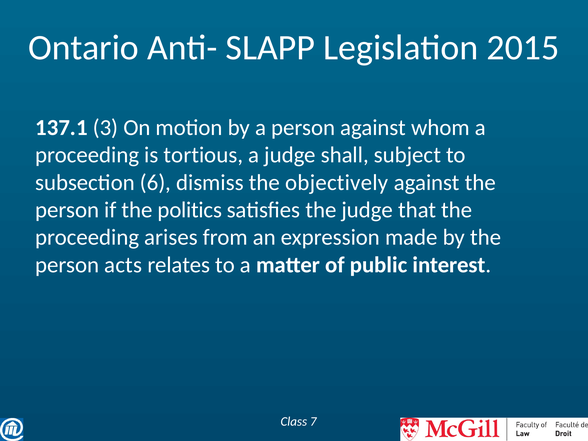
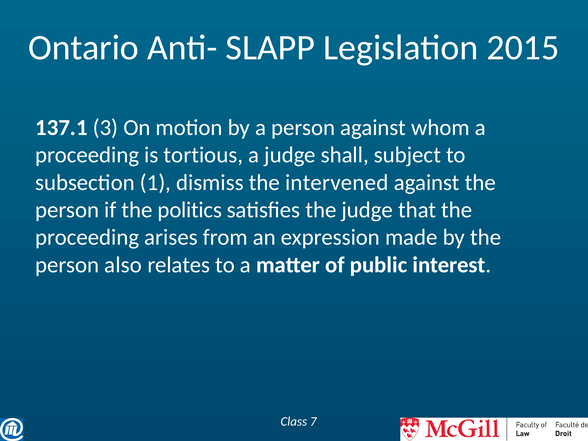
6: 6 -> 1 (155, 183)
objectively: objectively -> intervened (337, 183)
acts: acts -> also (123, 265)
